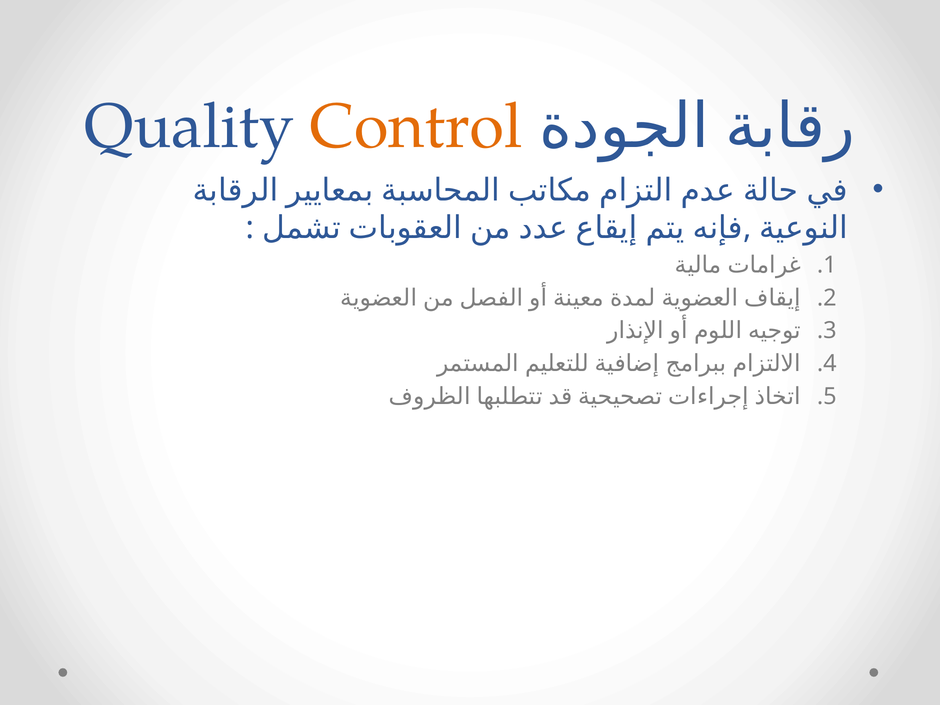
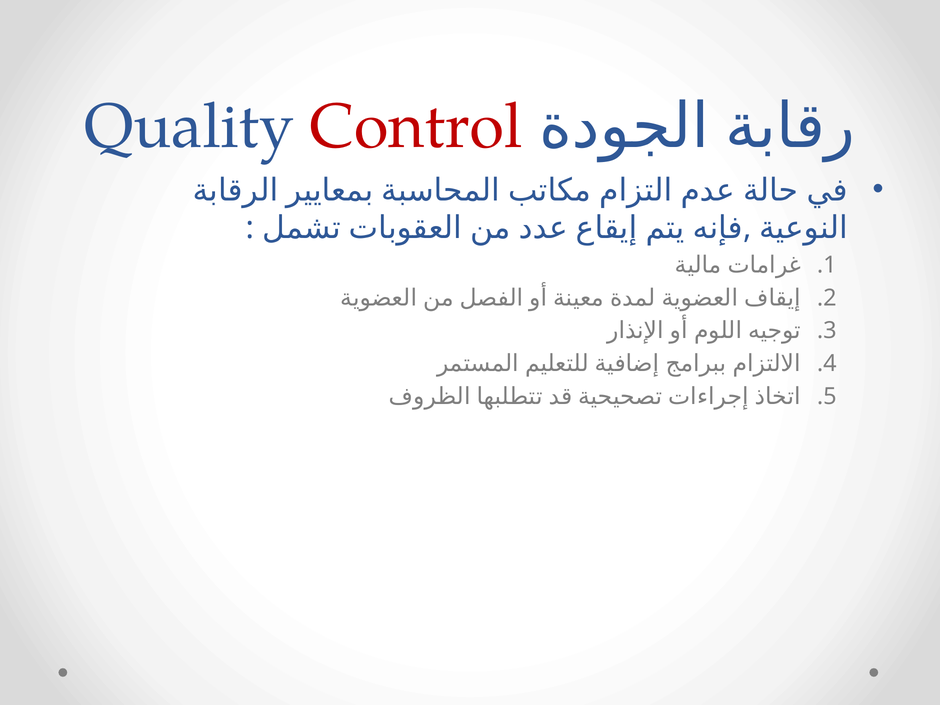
Control colour: orange -> red (416, 127)
